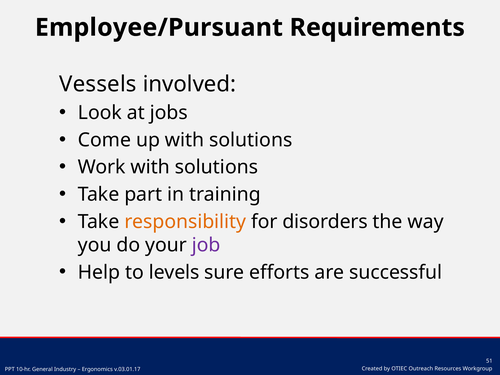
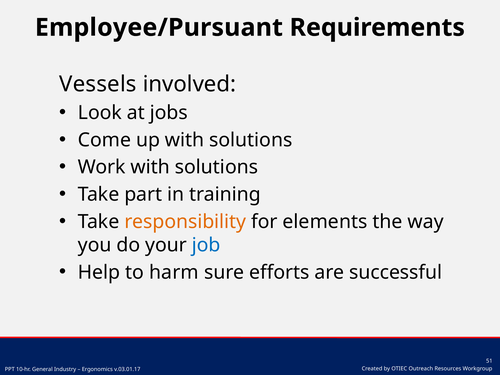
disorders: disorders -> elements (325, 222)
job colour: purple -> blue (206, 245)
levels: levels -> harm (174, 272)
